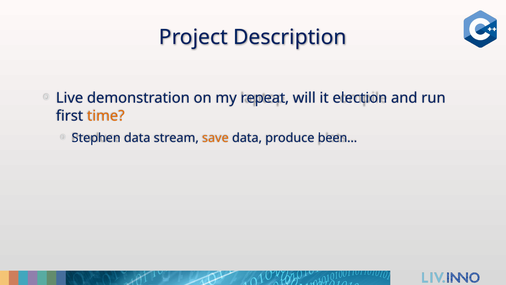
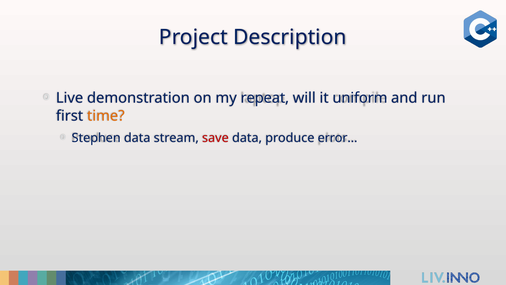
election: election -> uniform (360, 98)
save colour: orange -> red (215, 138)
been…: been… -> error… (338, 138)
